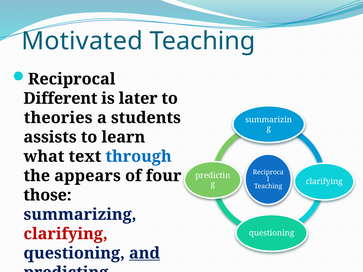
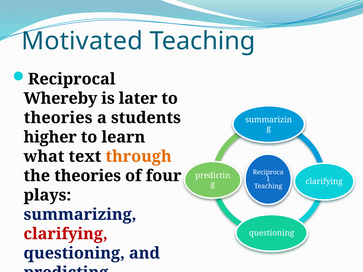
Different: Different -> Whereby (60, 99)
assists: assists -> higher (50, 137)
through colour: blue -> orange (139, 157)
the appears: appears -> theories (88, 176)
those: those -> plays (47, 195)
and underline: present -> none (145, 253)
